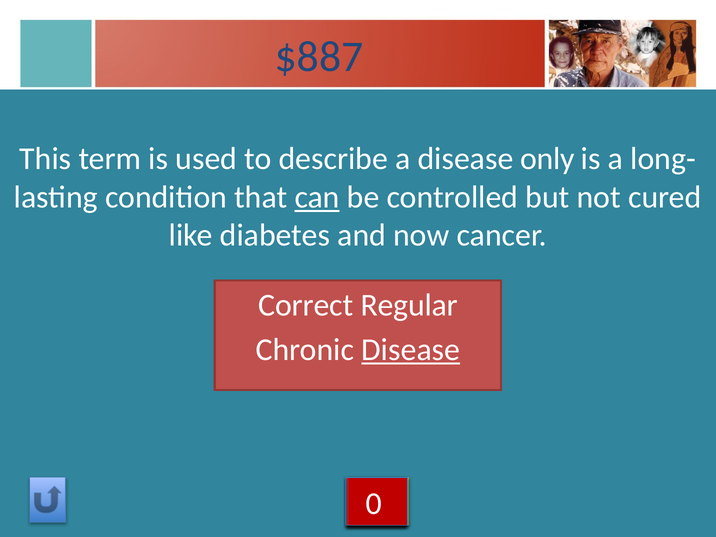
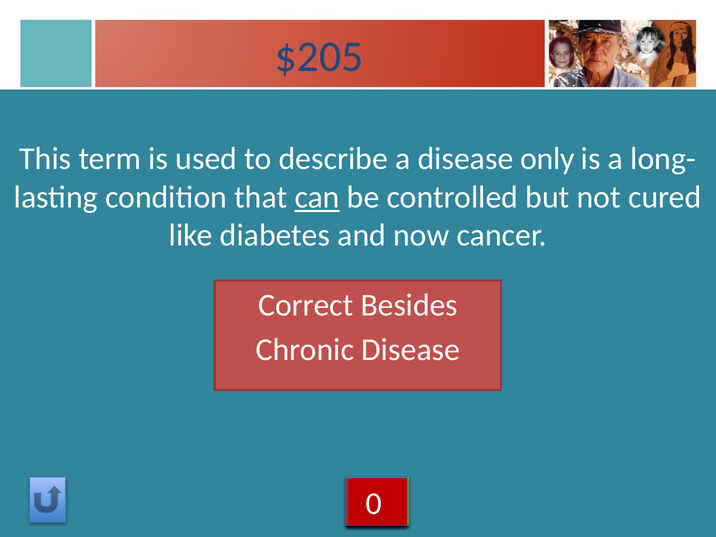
$887: $887 -> $205 (319, 57)
Regular: Regular -> Besides (409, 305)
Disease underline: present -> none (411, 350)
